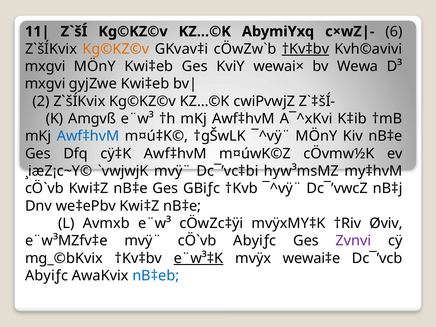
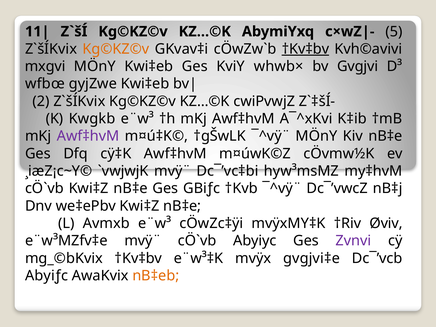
6: 6 -> 5 (394, 32)
wewai×: wewai× -> whwb× (279, 66)
Wewa: Wewa -> Gvgjvi (358, 66)
mxgvi: mxgvi -> wfbœ (45, 84)
Amgvß: Amgvß -> Kwgkb (92, 119)
Awf‡hvM colour: blue -> purple (88, 136)
Abyiƒc: Abyiƒc -> Abyiyc (255, 241)
e¨w³‡K underline: present -> none (199, 258)
wewai‡e: wewai‡e -> gvgjvi‡e (311, 258)
nB‡eb colour: blue -> orange (156, 276)
